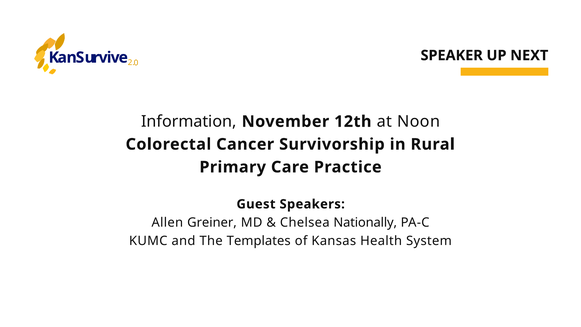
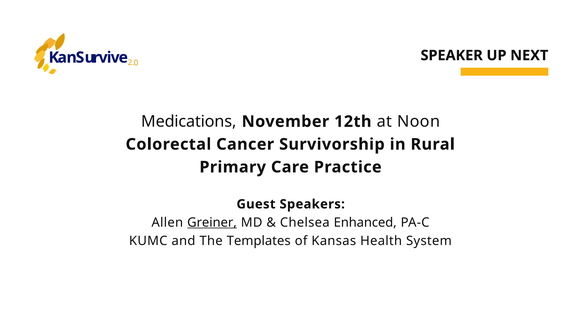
Information: Information -> Medications (189, 121)
Greiner underline: none -> present (212, 222)
Nationally: Nationally -> Enhanced (365, 222)
